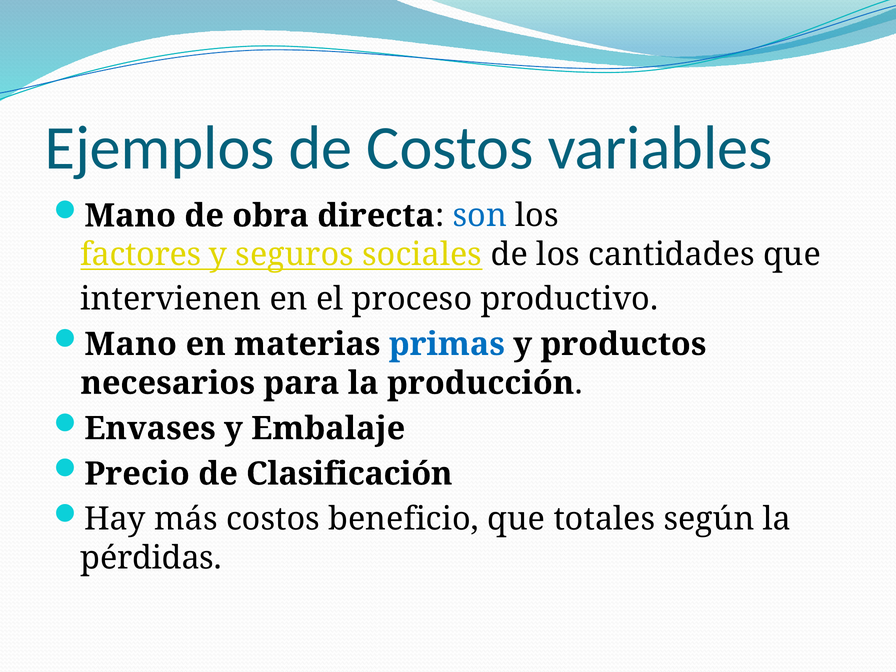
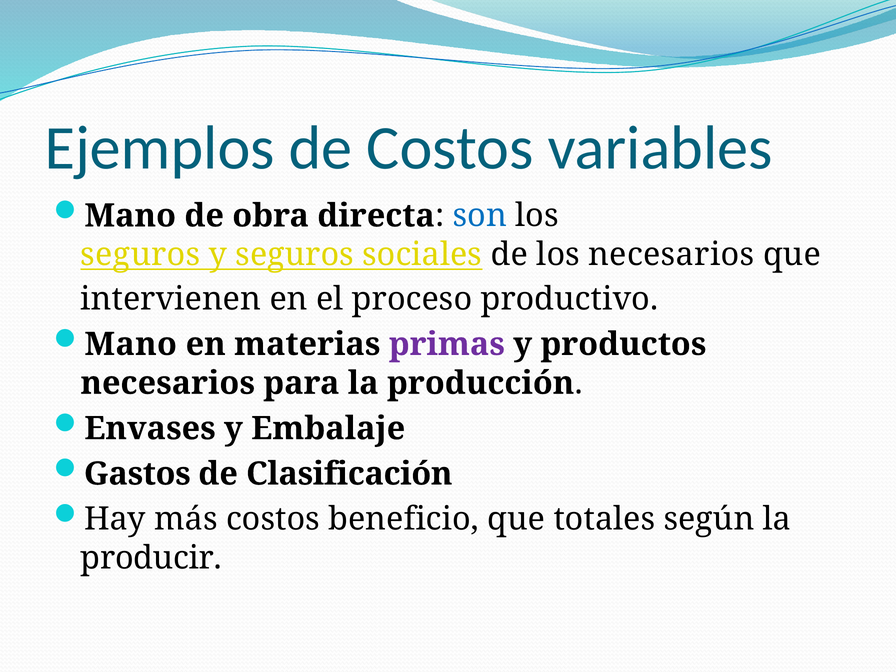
factores: factores -> seguros (140, 255)
los cantidades: cantidades -> necesarios (671, 255)
primas colour: blue -> purple (447, 344)
Precio: Precio -> Gastos (137, 474)
pérdidas: pérdidas -> producir (151, 558)
